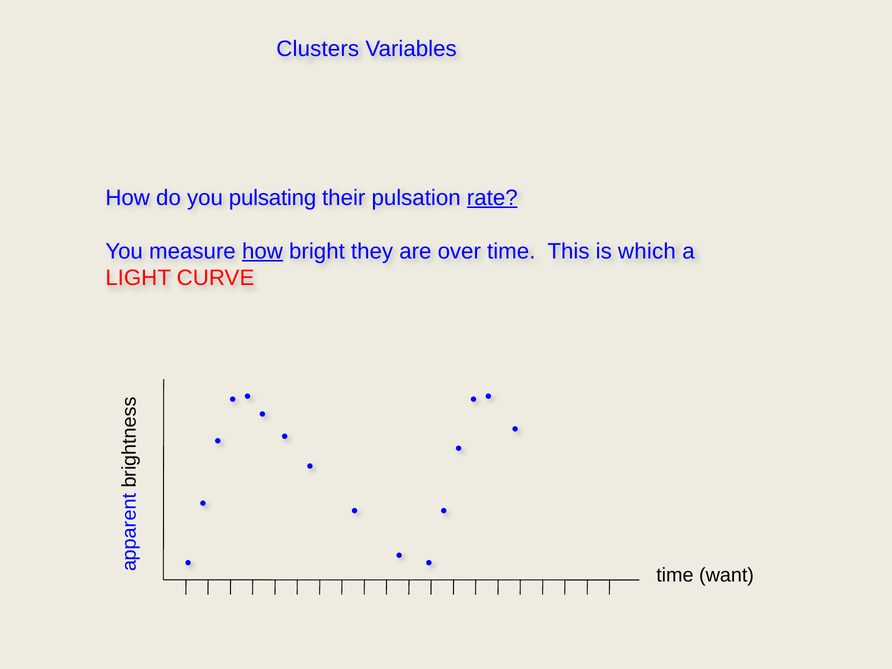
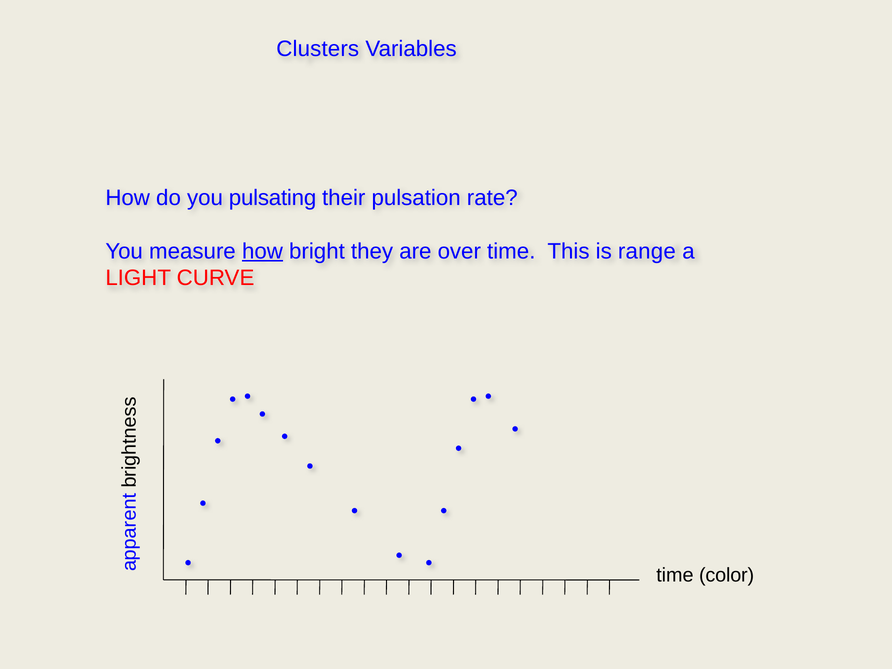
rate underline: present -> none (492, 198)
which: which -> range (647, 251)
want: want -> color (727, 575)
